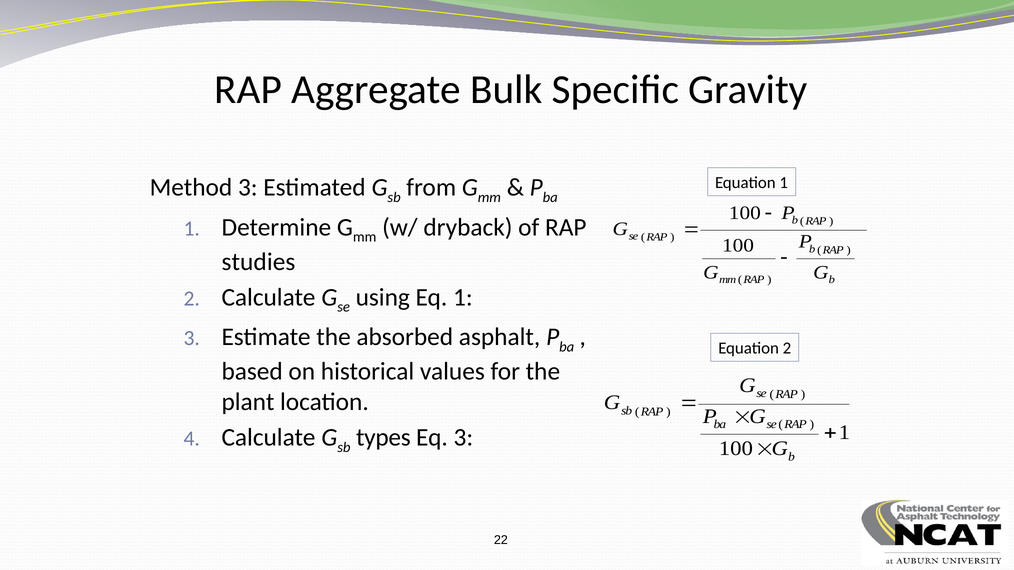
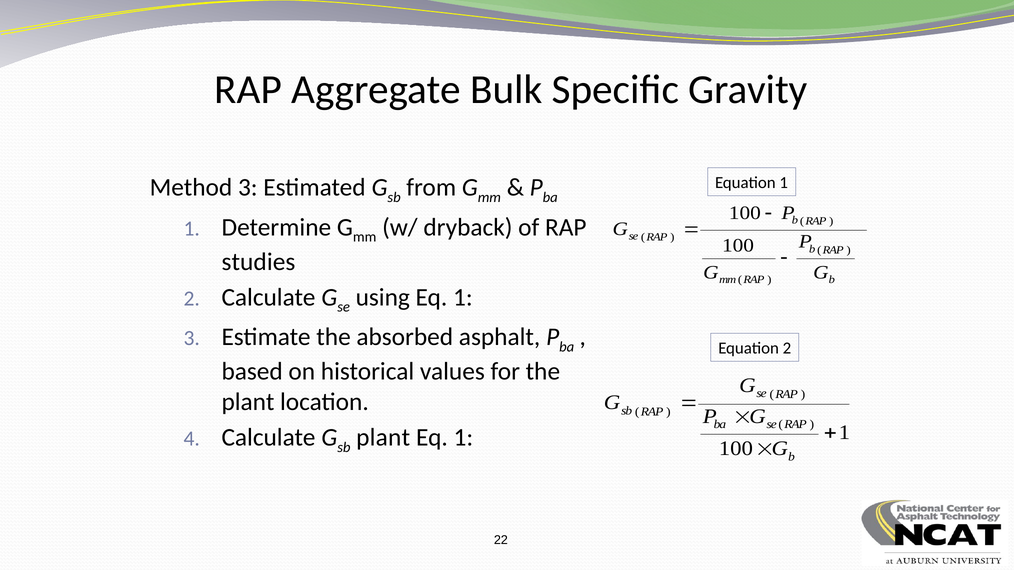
types: types -> plant (383, 438)
3: 3 -> 1 (463, 438)
